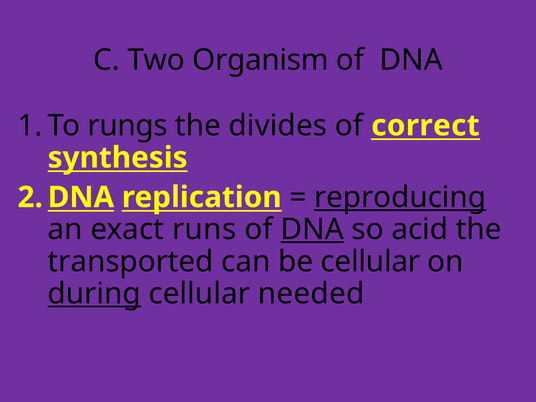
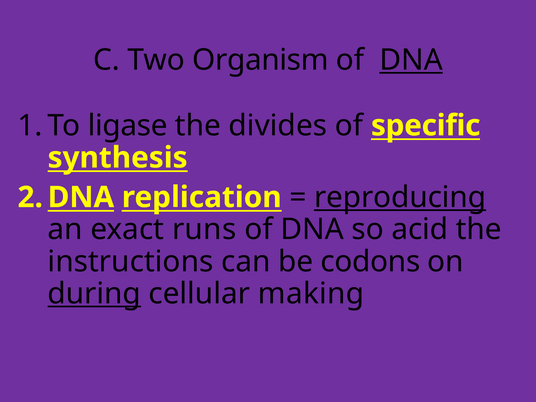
DNA underline: none -> present (411, 60)
rungs: rungs -> ligase (128, 126)
correct: correct -> specific (426, 126)
DNA underline: present -> none (312, 229)
transported: transported -> instructions (131, 262)
be cellular: cellular -> codons (370, 262)
needed: needed -> making (311, 294)
